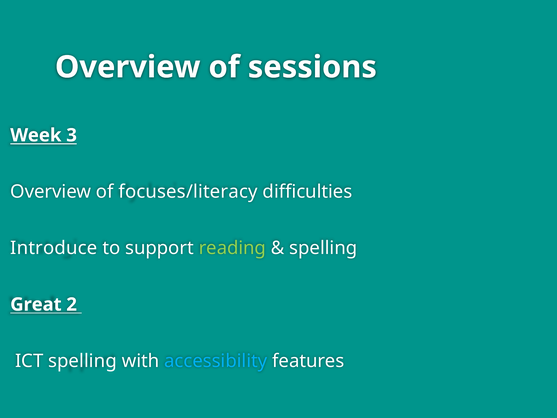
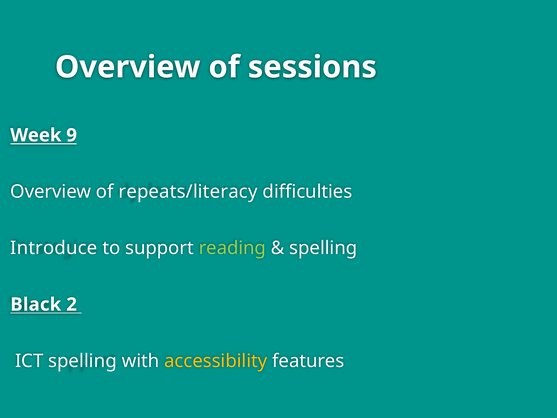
3: 3 -> 9 (72, 135)
focuses/literacy: focuses/literacy -> repeats/literacy (188, 192)
Great: Great -> Black (36, 304)
accessibility colour: light blue -> yellow (216, 361)
